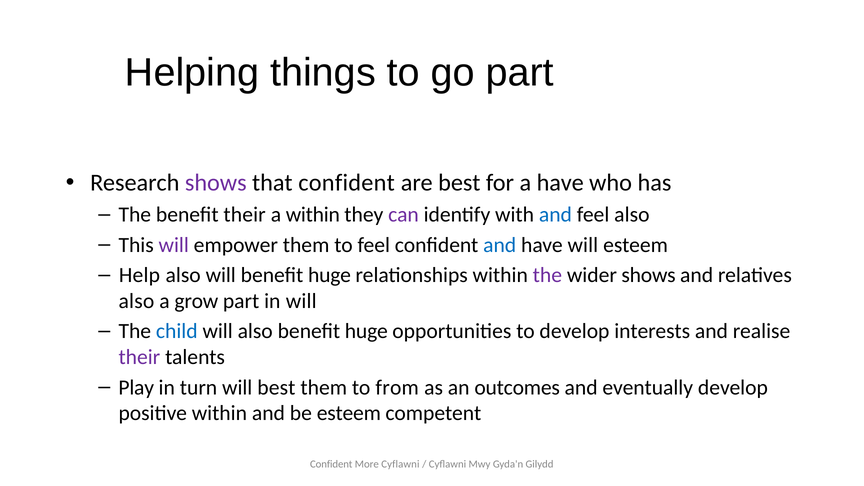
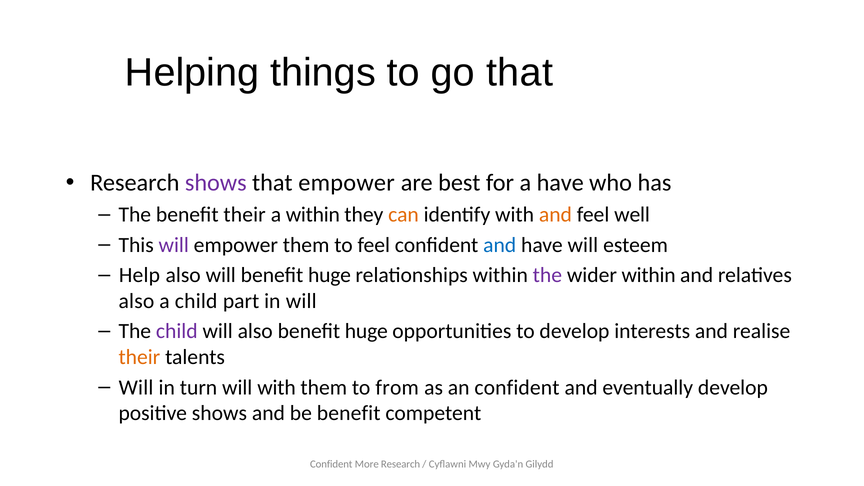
go part: part -> that (520, 73)
that confident: confident -> empower (347, 183)
can colour: purple -> orange (403, 215)
and colour: blue -> orange (555, 215)
feel also: also -> well (632, 215)
wider shows: shows -> within (649, 275)
a grow: grow -> child (196, 301)
child colour: blue -> purple (177, 331)
their colour: purple -> orange (139, 357)
Play: Play -> Will (136, 387)
will best: best -> with (277, 387)
an outcomes: outcomes -> confident (517, 387)
positive within: within -> shows (219, 413)
be esteem: esteem -> benefit (349, 413)
More Cyflawni: Cyflawni -> Research (401, 464)
